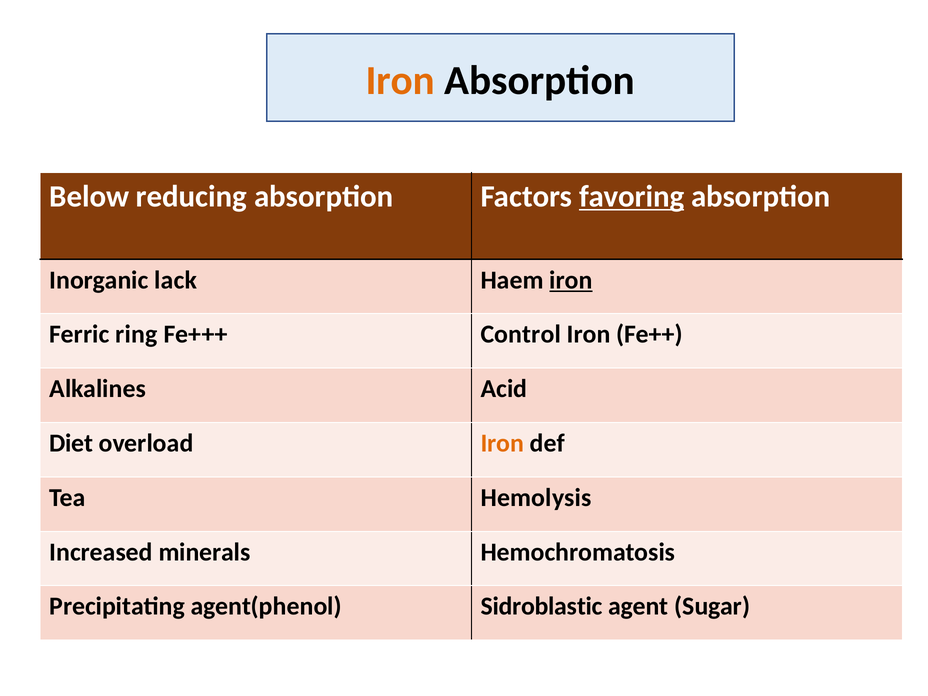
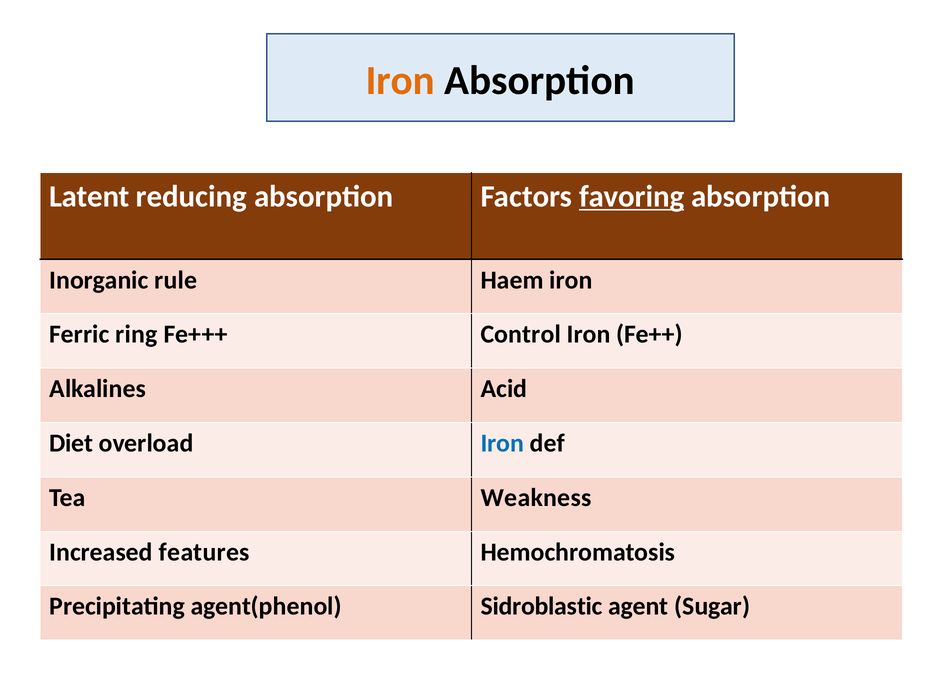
Below: Below -> Latent (89, 196)
lack: lack -> rule (176, 280)
iron underline: present -> none (571, 280)
Iron colour: orange -> blue (502, 443)
Hemolysis: Hemolysis -> Weakness (536, 498)
minerals: minerals -> features (204, 552)
